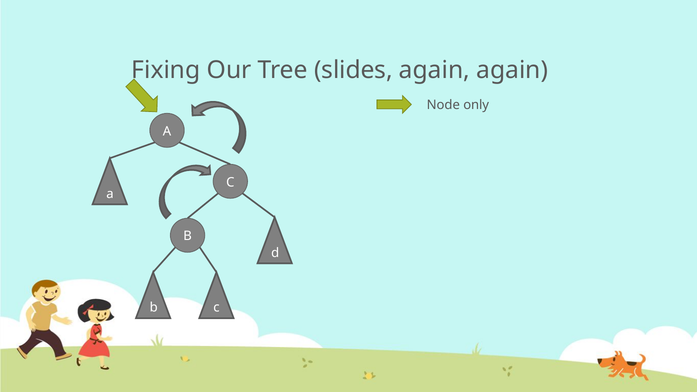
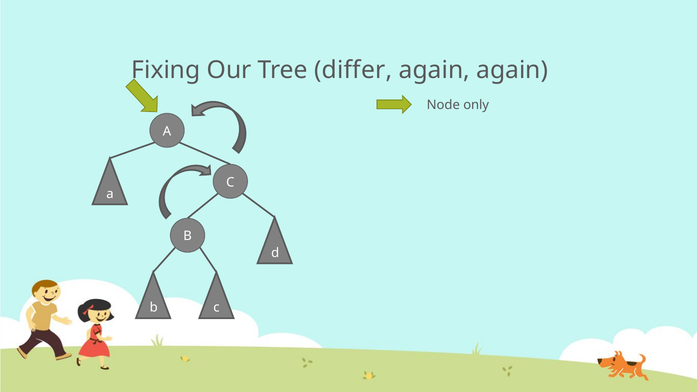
slides: slides -> differ (353, 70)
